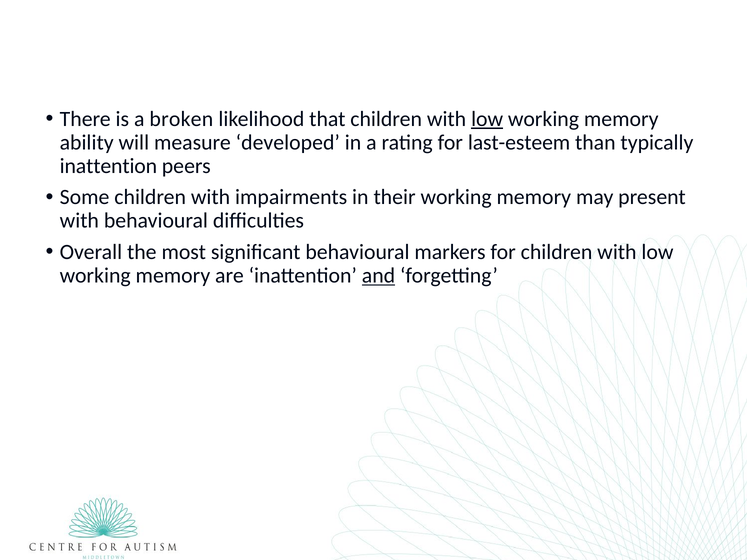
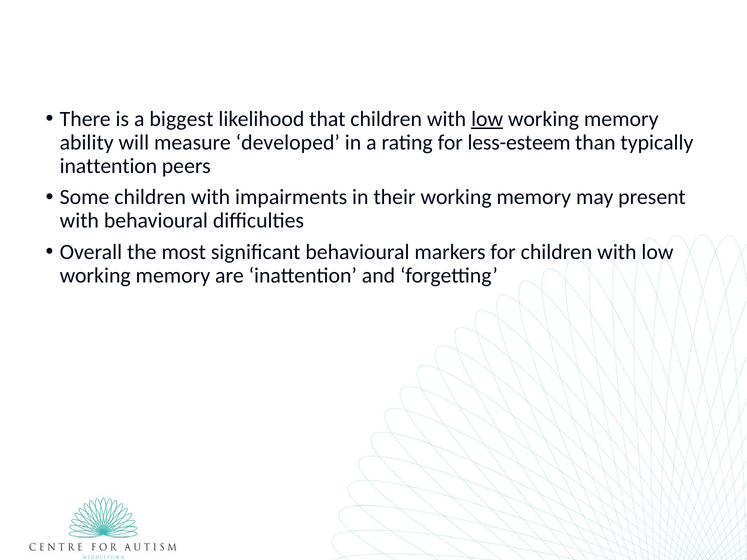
broken: broken -> biggest (181, 119)
last-esteem: last-esteem -> less-esteem (519, 143)
and underline: present -> none (378, 276)
